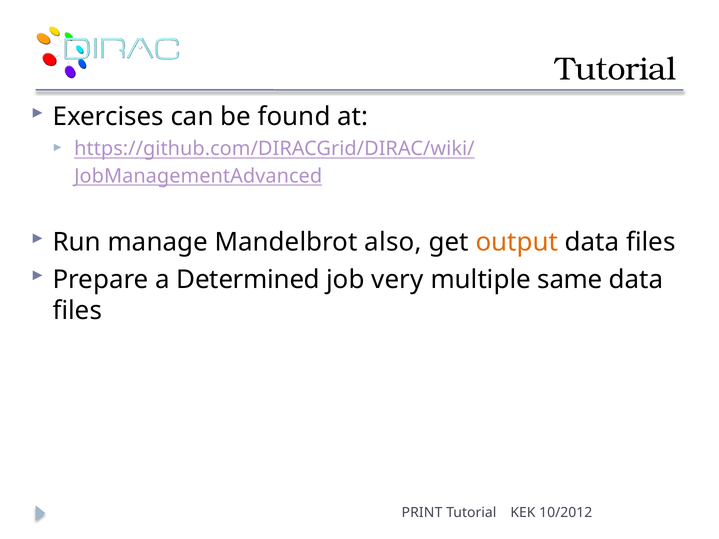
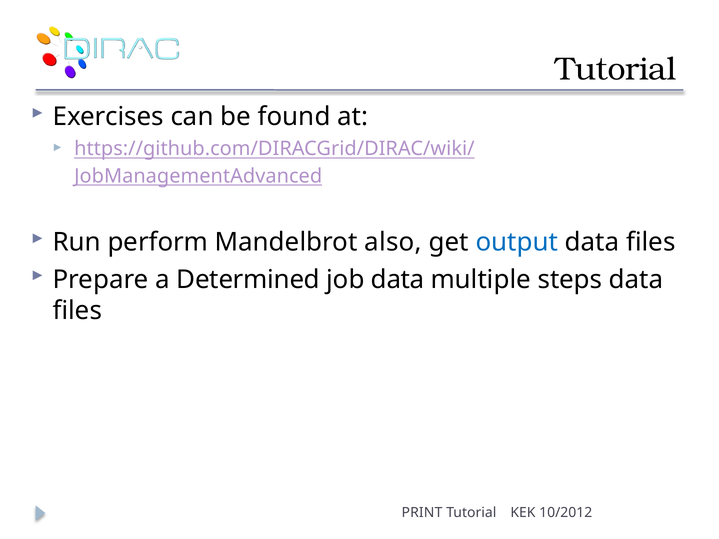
manage: manage -> perform (158, 243)
output colour: orange -> blue (517, 243)
job very: very -> data (398, 280)
same: same -> steps (570, 280)
